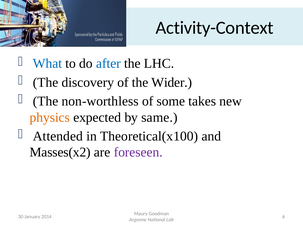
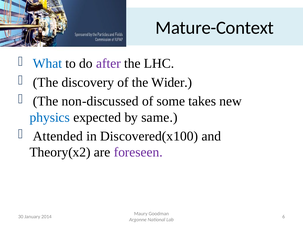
Activity-Context: Activity-Context -> Mature-Context (215, 28)
after colour: blue -> purple (108, 64)
non-worthless: non-worthless -> non-discussed (100, 101)
physics colour: orange -> blue (50, 117)
Theoretical(x100: Theoretical(x100 -> Discovered(x100 (149, 136)
Masses(x2: Masses(x2 -> Theory(x2 (60, 152)
